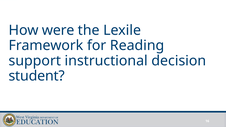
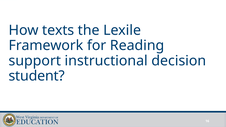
were: were -> texts (58, 30)
